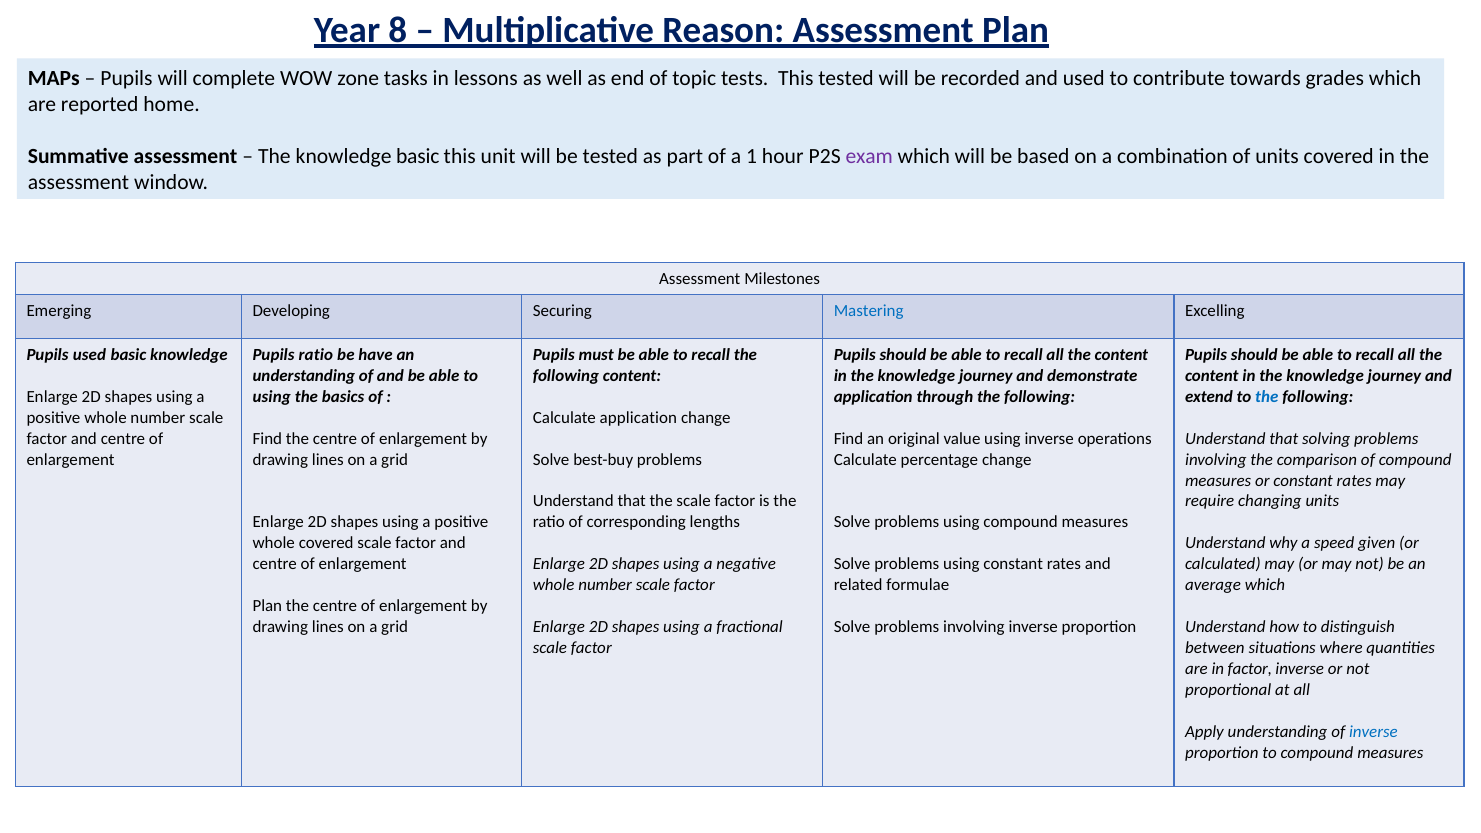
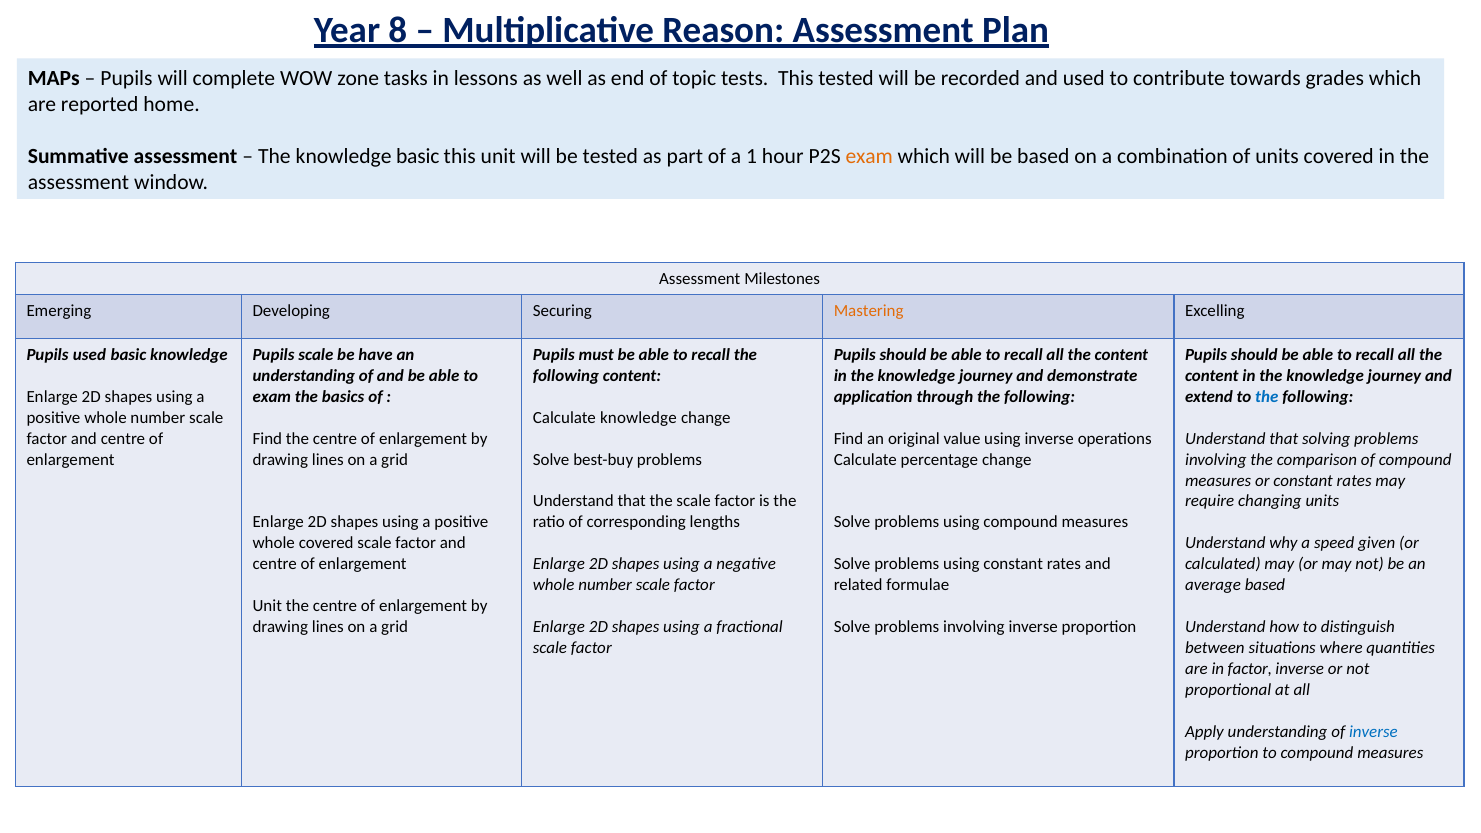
exam colour: purple -> orange (869, 156)
Mastering colour: blue -> orange (869, 311)
Pupils ratio: ratio -> scale (316, 355)
using: using -> exam (272, 397)
Calculate application: application -> knowledge (638, 418)
average which: which -> based (1265, 585)
Plan: Plan -> Unit (267, 606)
